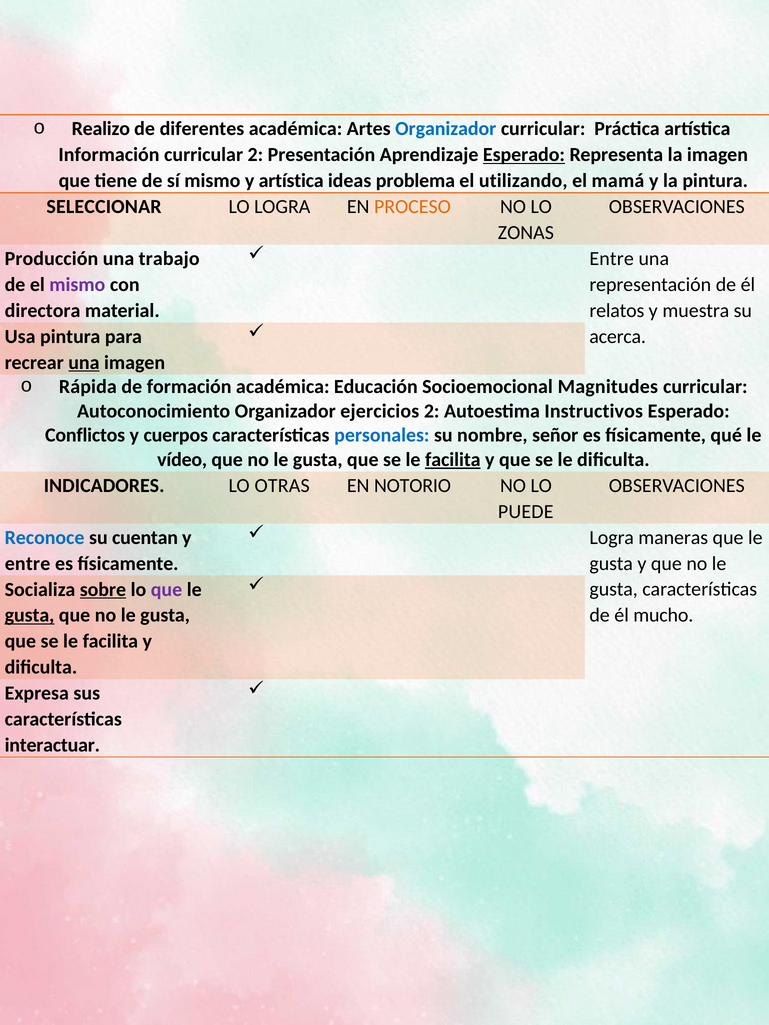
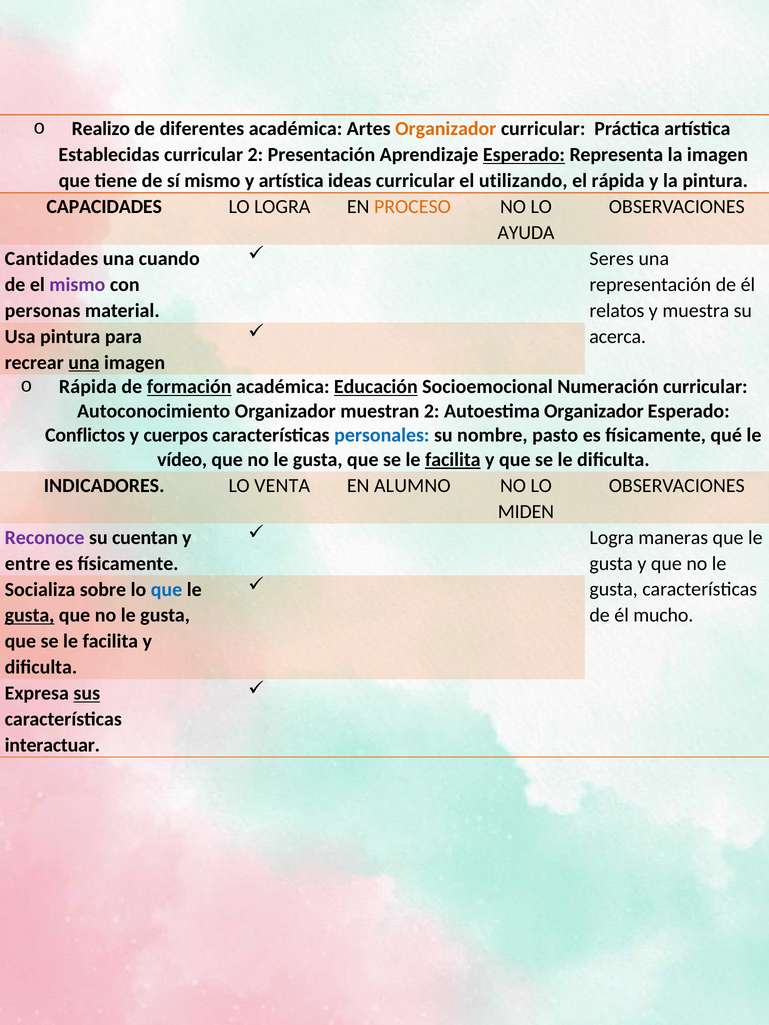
Organizador colour: blue -> orange (446, 129)
Información: Información -> Establecidas (109, 155)
ideas problema: problema -> curricular (415, 181)
el mamá: mamá -> rápida (618, 181)
SELECCIONAR: SELECCIONAR -> CAPACIDADES (104, 207)
ZONAS: ZONAS -> AYUDA (526, 233)
Entre: Entre -> Seres (612, 259)
Producción: Producción -> Cantidades (51, 259)
trabajo: trabajo -> cuando (169, 259)
directora: directora -> personas (43, 311)
formación underline: none -> present (189, 387)
Educación underline: none -> present (376, 387)
Magnitudes: Magnitudes -> Numeración (608, 387)
ejercicios: ejercicios -> muestran (380, 411)
Autoestima Instructivos: Instructivos -> Organizador (594, 411)
señor: señor -> pasto (555, 435)
OTRAS: OTRAS -> VENTA (282, 486)
NOTORIO: NOTORIO -> ALUMNO (412, 486)
PUEDE: PUEDE -> MIDEN (526, 512)
Reconoce colour: blue -> purple (45, 538)
sobre underline: present -> none (103, 590)
que colour: purple -> blue (166, 590)
sus underline: none -> present (87, 694)
